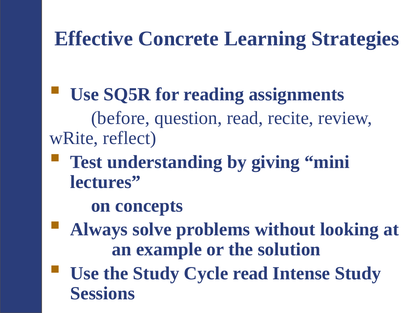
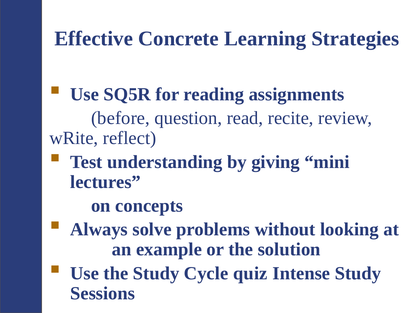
Cycle read: read -> quiz (250, 273)
